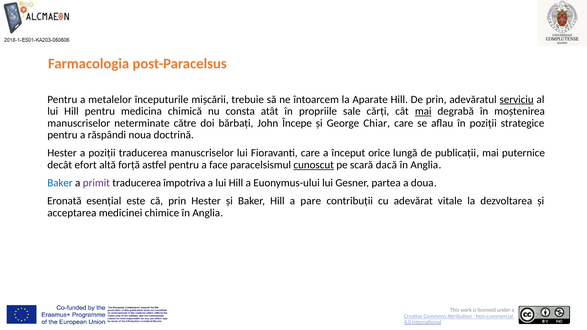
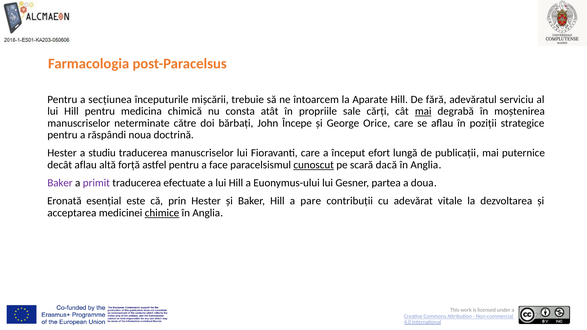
metalelor: metalelor -> secțiunea (110, 99)
De prin: prin -> fără (436, 99)
serviciu underline: present -> none (517, 99)
Chiar: Chiar -> Orice (377, 123)
a poziții: poziții -> studiu (102, 153)
orice: orice -> efort (379, 153)
decât efort: efort -> aflau (86, 165)
Baker colour: blue -> purple (60, 183)
împotriva: împotriva -> efectuate (184, 183)
chimice underline: none -> present (162, 213)
